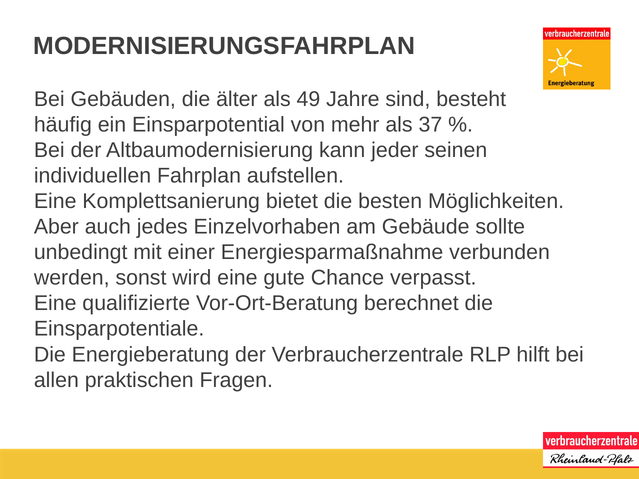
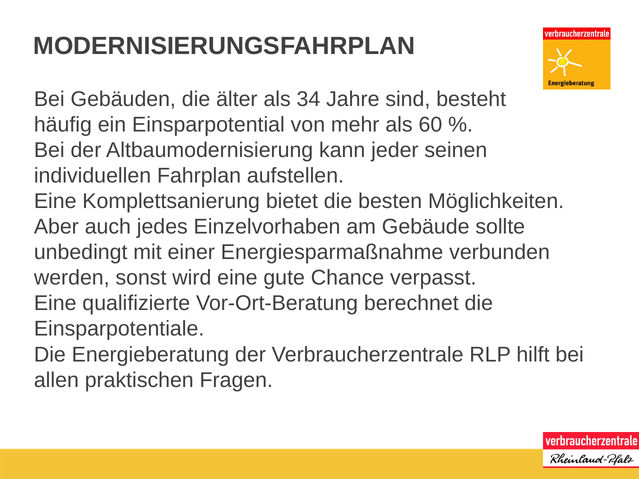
49: 49 -> 34 (308, 99)
37: 37 -> 60 (430, 125)
